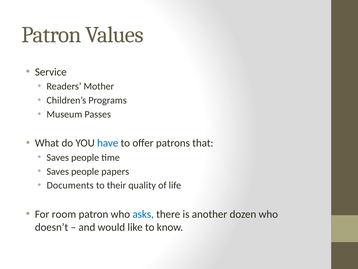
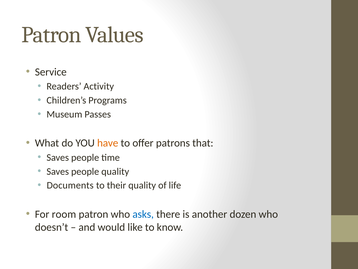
Mother: Mother -> Activity (99, 86)
have colour: blue -> orange (108, 143)
people papers: papers -> quality (115, 171)
